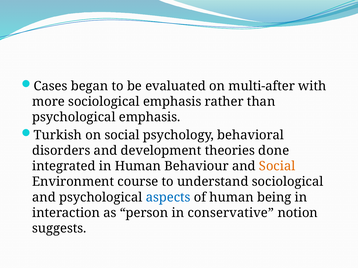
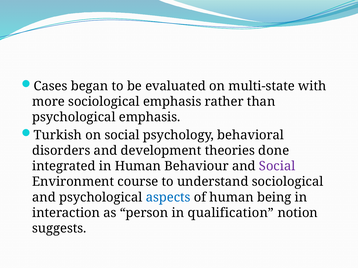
multi-after: multi-after -> multi-state (262, 86)
Social colour: orange -> purple (277, 167)
conservative: conservative -> qualification (231, 213)
